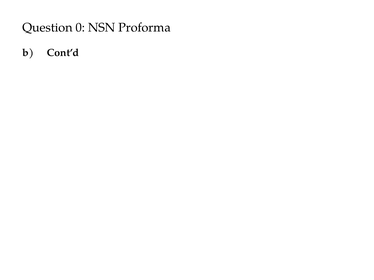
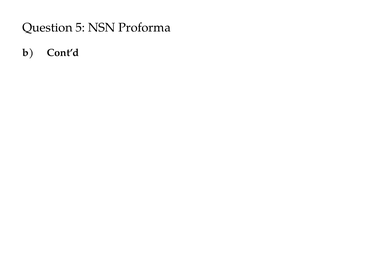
0: 0 -> 5 (80, 28)
